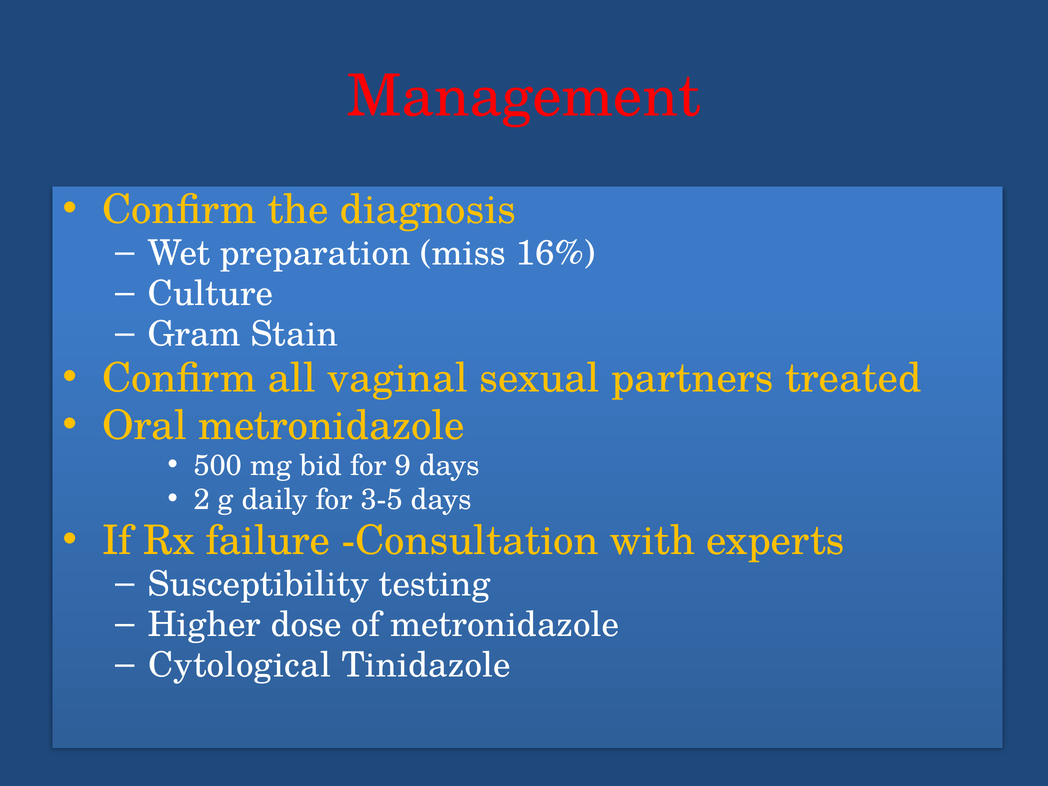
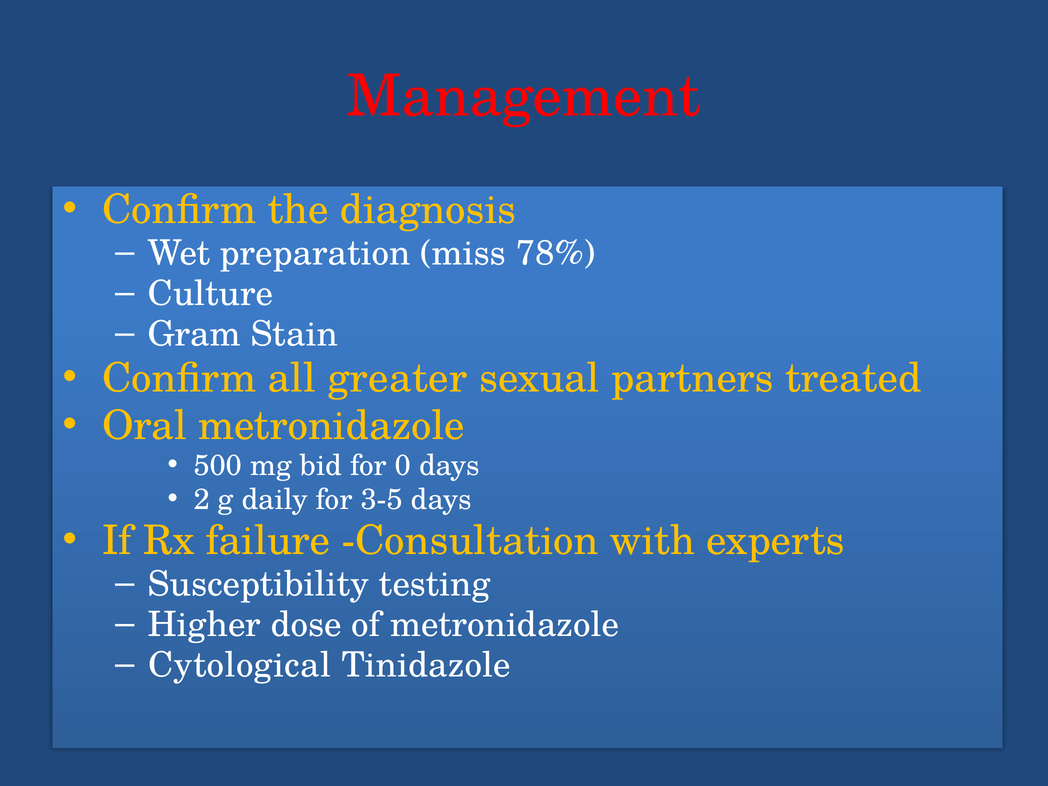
16%: 16% -> 78% (555, 253)
vaginal: vaginal -> greater (397, 379)
9: 9 -> 0 (403, 466)
